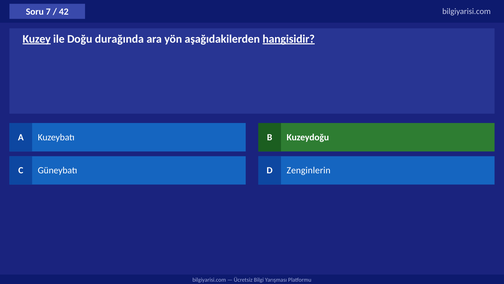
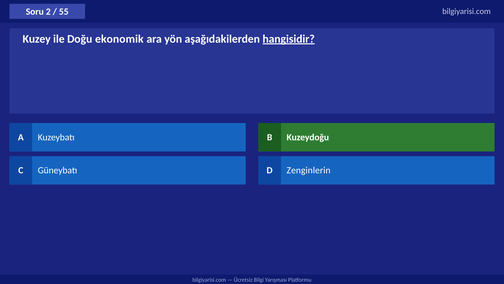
7: 7 -> 2 (48, 12)
42: 42 -> 55 (64, 12)
Kuzey underline: present -> none (37, 39)
durağında: durağında -> ekonomik (119, 39)
